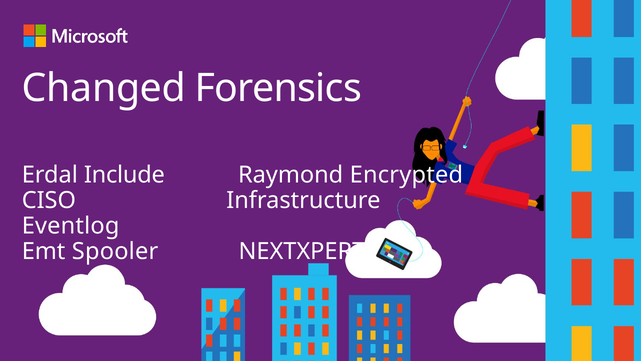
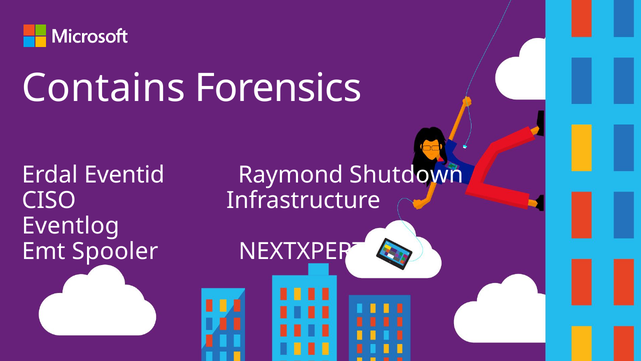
Changed: Changed -> Contains (104, 88)
Include: Include -> Eventid (124, 175)
Encrypted: Encrypted -> Shutdown (406, 175)
